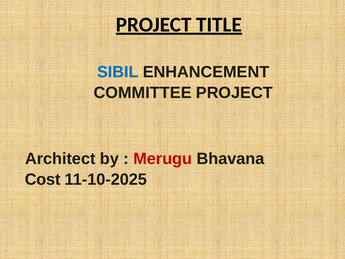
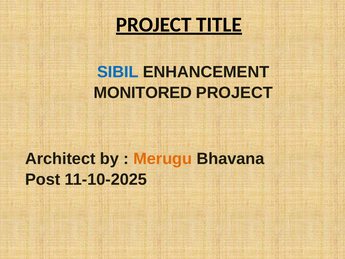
COMMITTEE: COMMITTEE -> MONITORED (143, 93)
Merugu colour: red -> orange (163, 159)
Cost: Cost -> Post (43, 179)
